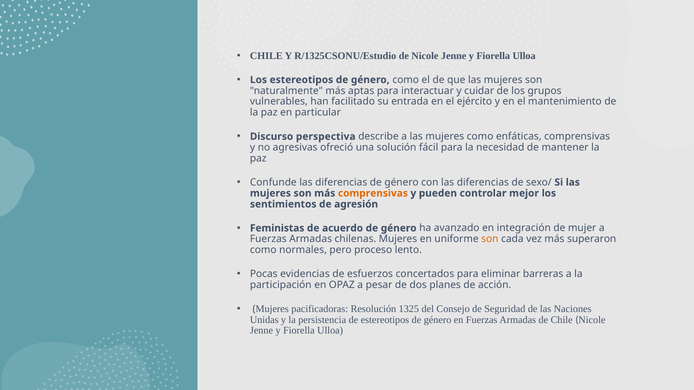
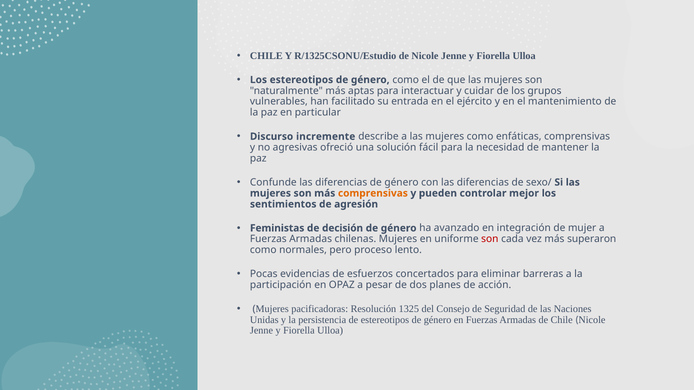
perspectiva: perspectiva -> incremente (326, 137)
acuerdo: acuerdo -> decisión (343, 228)
son colour: orange -> red (490, 239)
